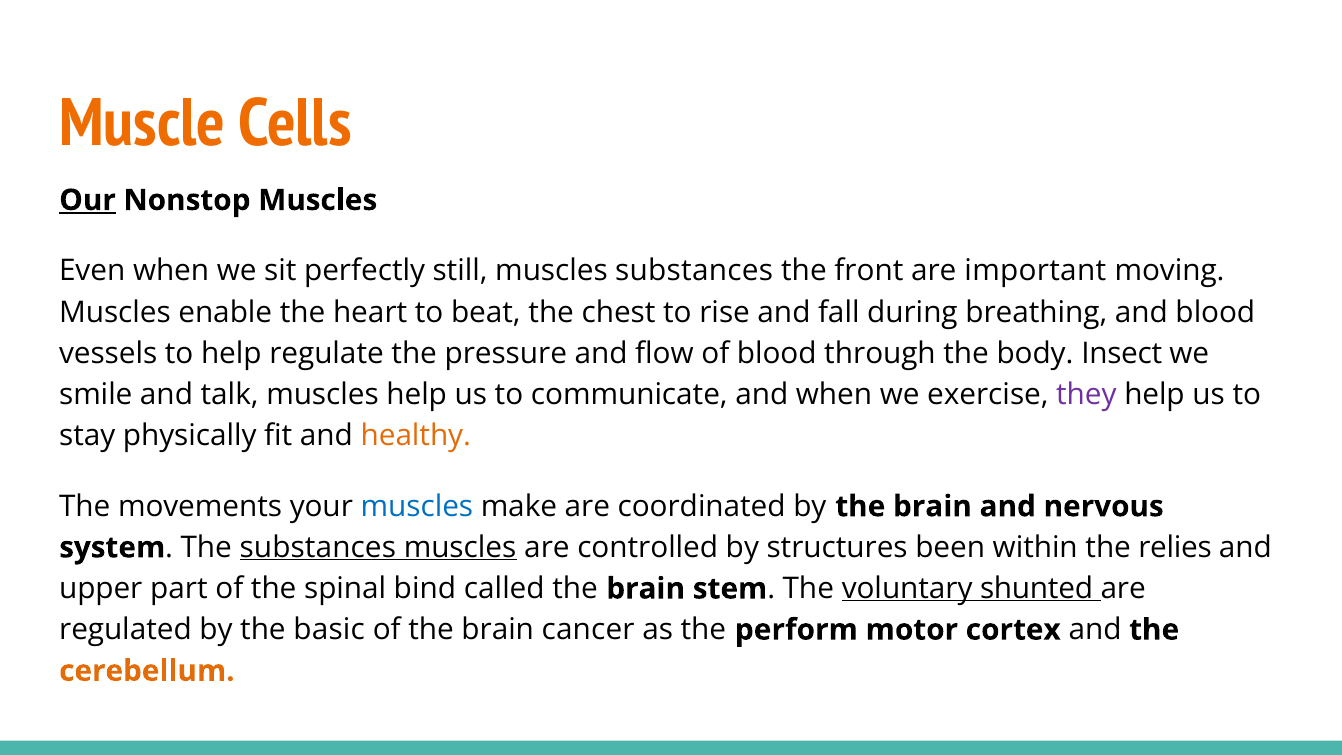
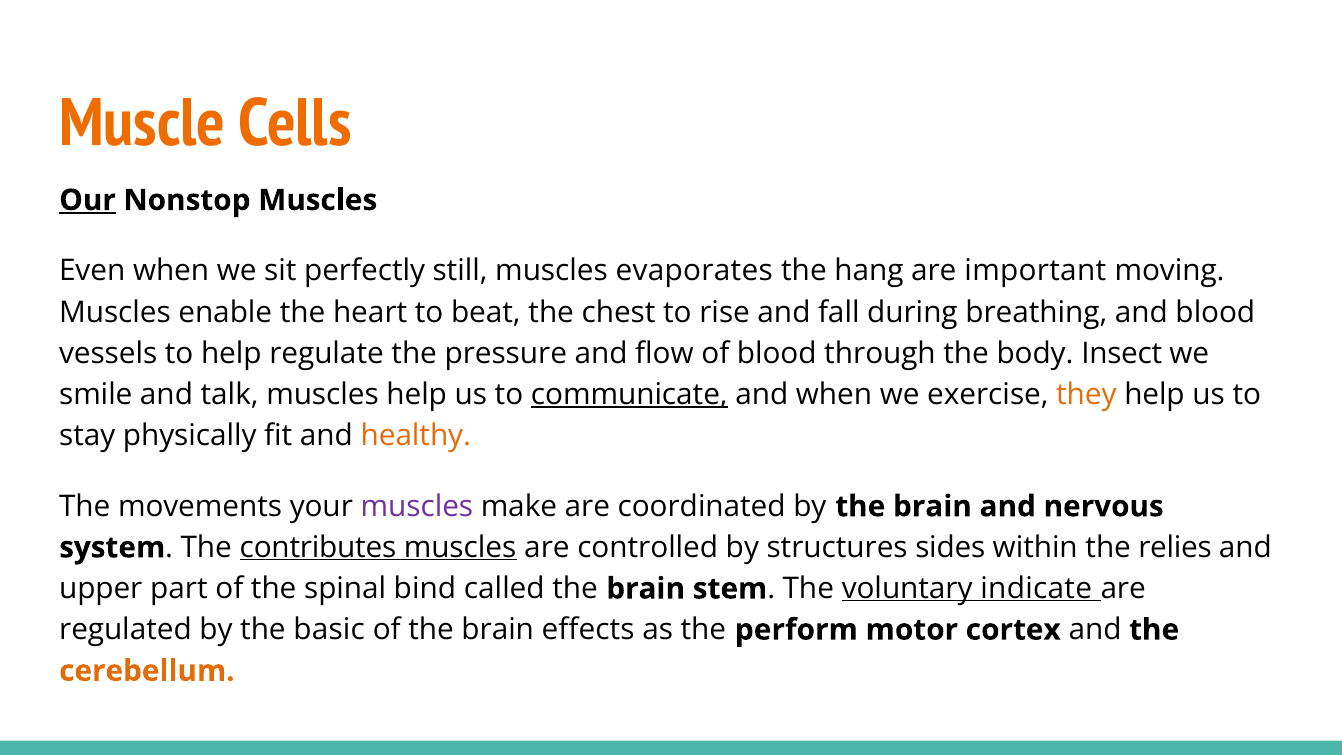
muscles substances: substances -> evaporates (694, 271)
front: front -> hang (869, 271)
communicate underline: none -> present (629, 394)
they colour: purple -> orange (1086, 394)
muscles colour: blue -> purple (417, 506)
The substances: substances -> contributes (318, 548)
been: been -> sides (950, 548)
shunted: shunted -> indicate (1036, 589)
cancer: cancer -> effects (588, 630)
